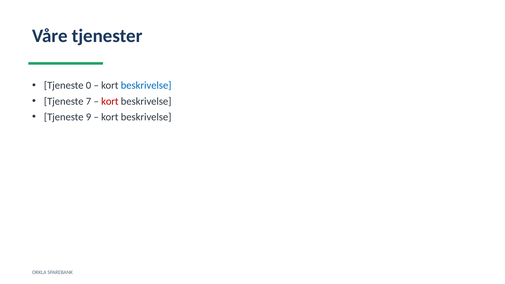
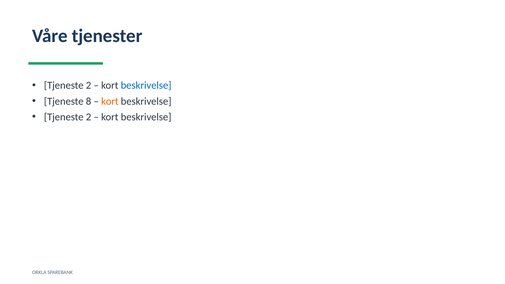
0: 0 -> 2 (89, 86)
7: 7 -> 8 (89, 101)
kort colour: red -> orange (110, 101)
9: 9 -> 2 (89, 117)
